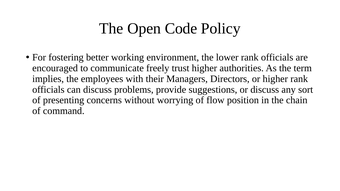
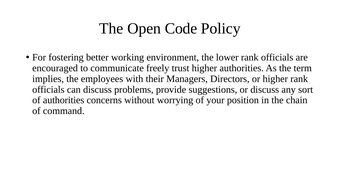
of presenting: presenting -> authorities (64, 100)
flow: flow -> your (215, 100)
